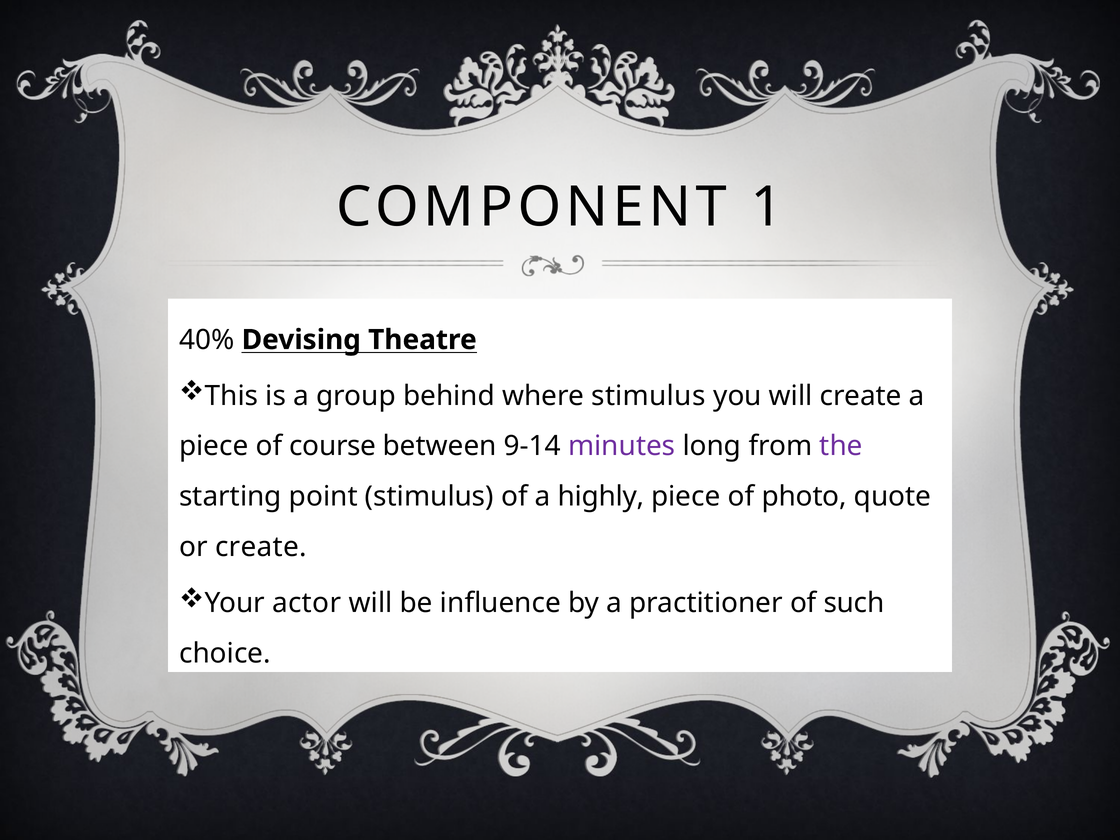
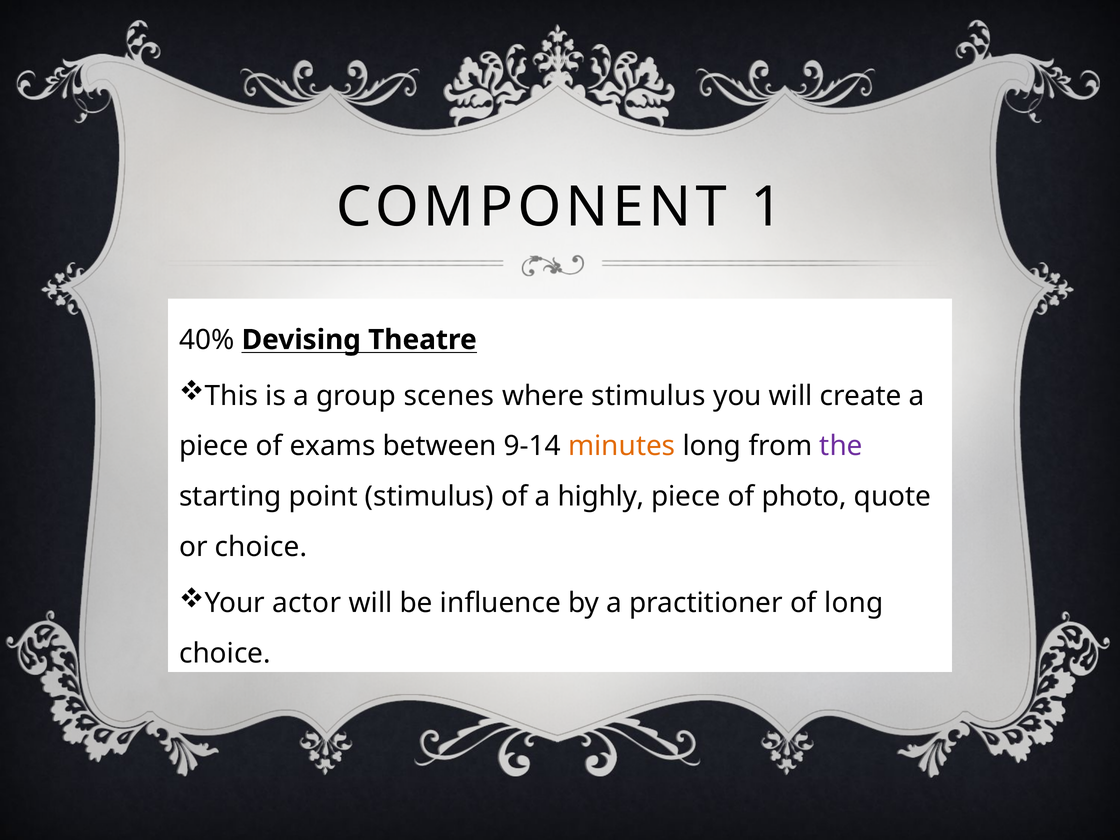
behind: behind -> scenes (449, 396)
course: course -> exams (333, 446)
minutes colour: purple -> orange (622, 446)
or create: create -> choice (261, 547)
of such: such -> long (854, 603)
